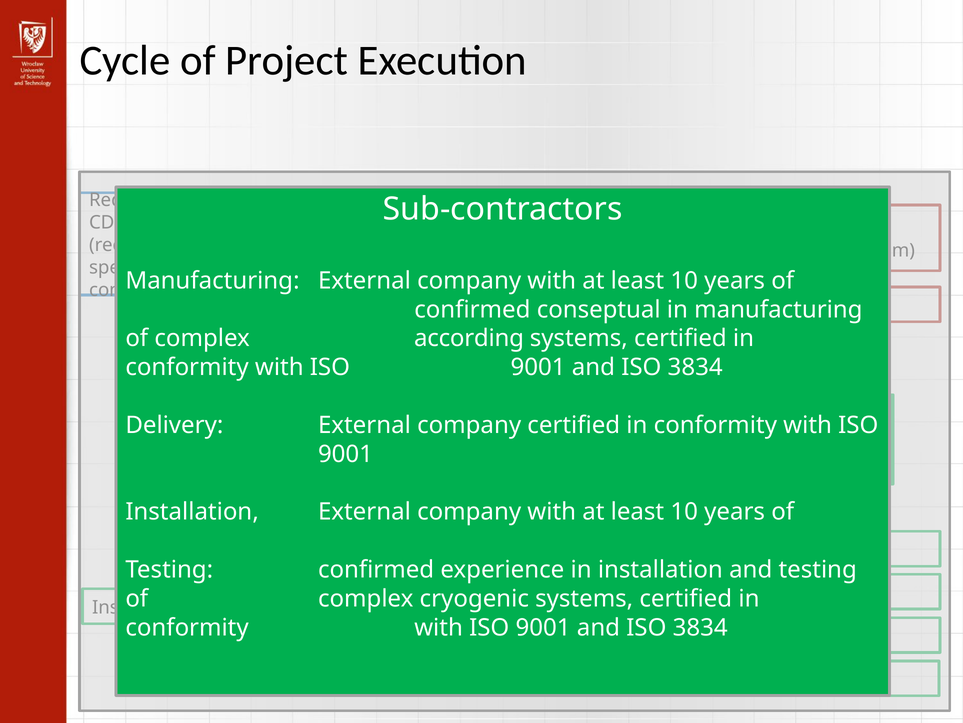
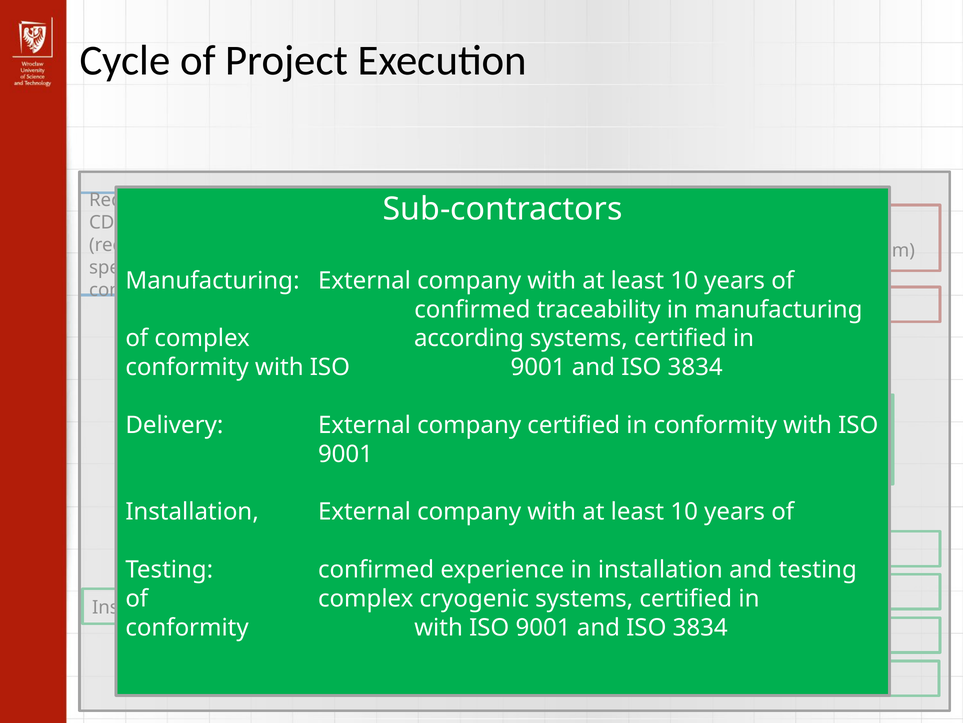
confirmed conseptual: conseptual -> traceability (599, 309)
